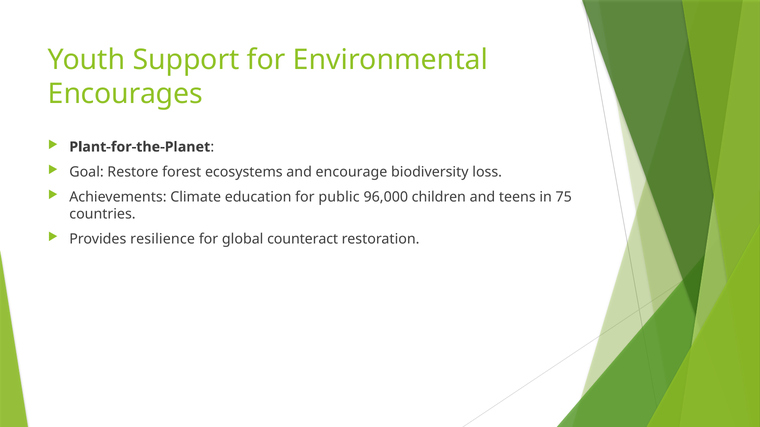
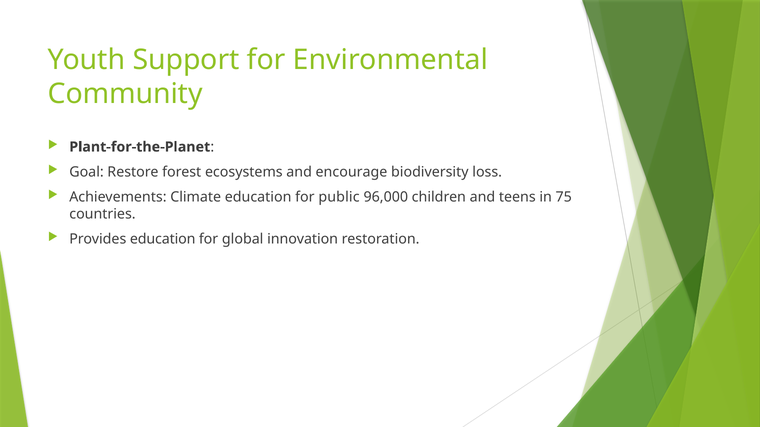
Encourages: Encourages -> Community (125, 94)
Provides resilience: resilience -> education (163, 239)
counteract: counteract -> innovation (303, 239)
